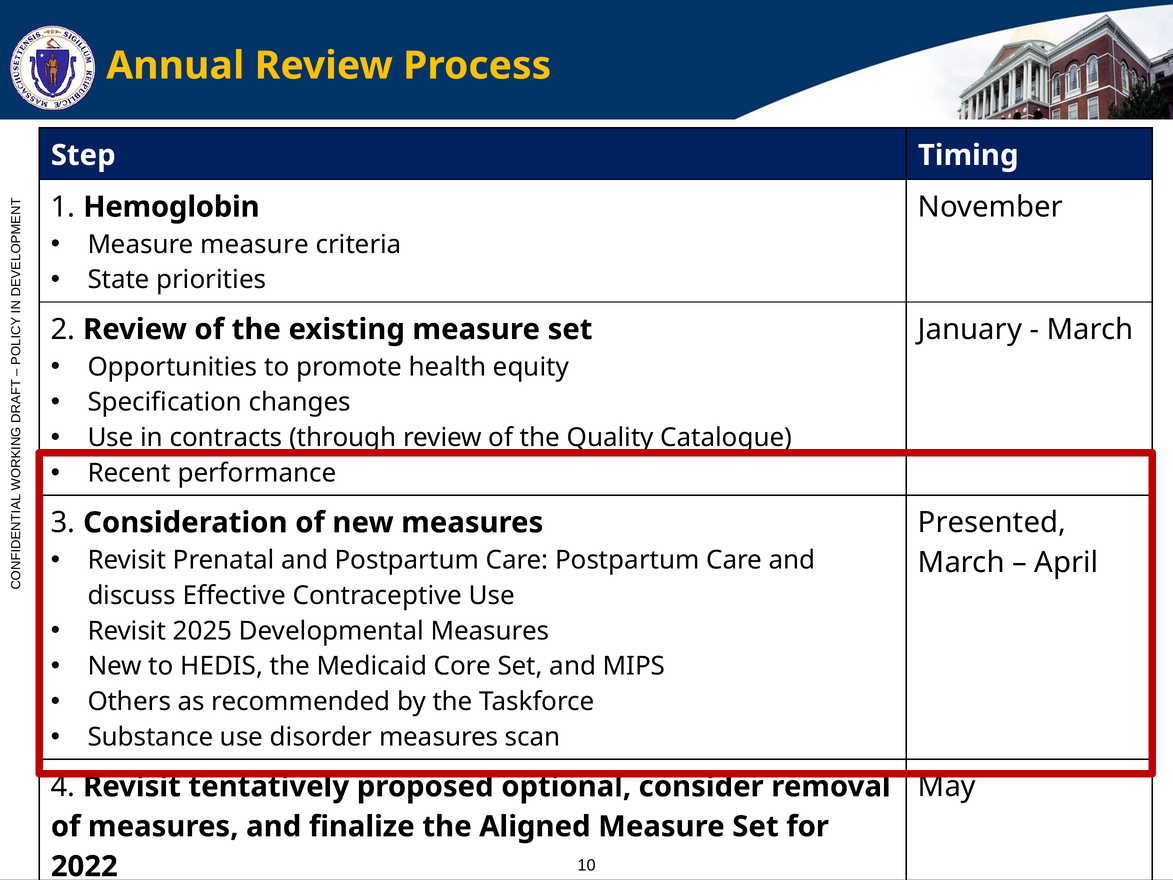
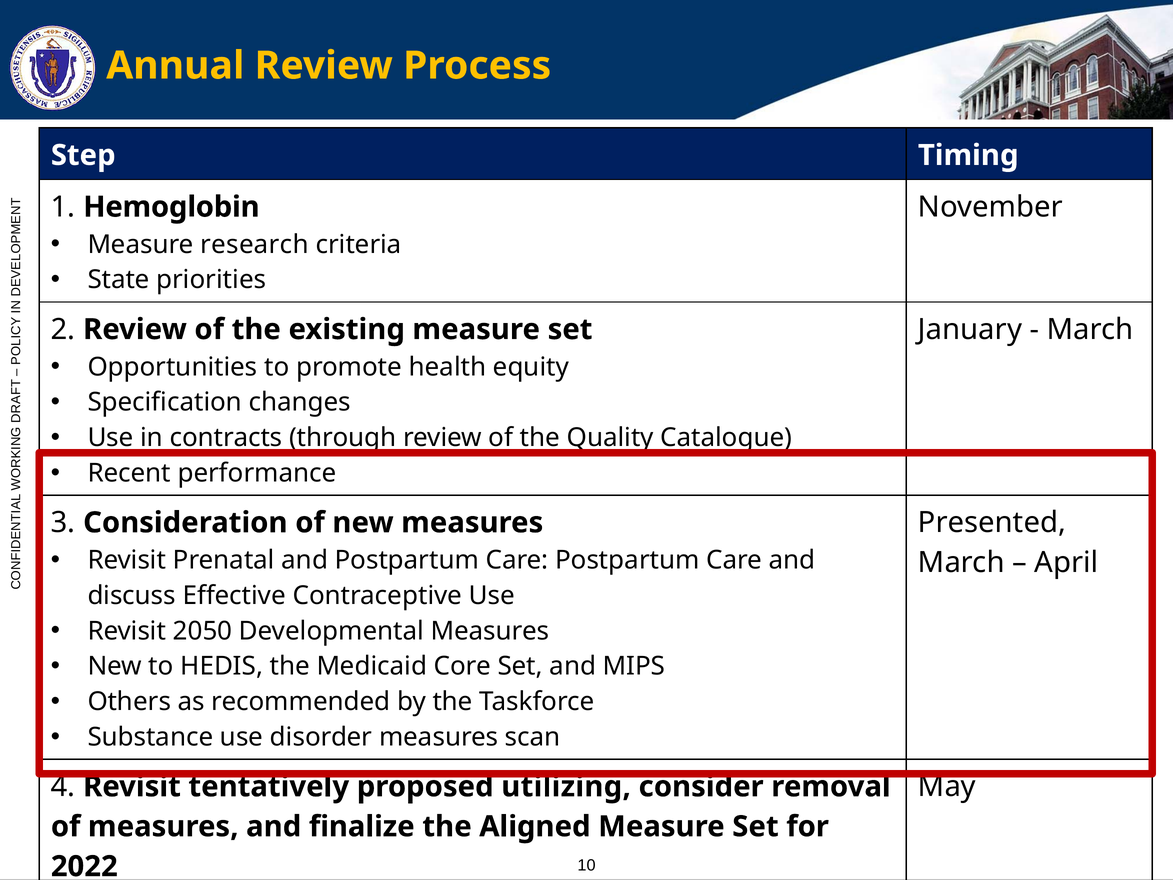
Measure measure: measure -> research (255, 244)
2025: 2025 -> 2050 (203, 631)
optional: optional -> utilizing (566, 786)
